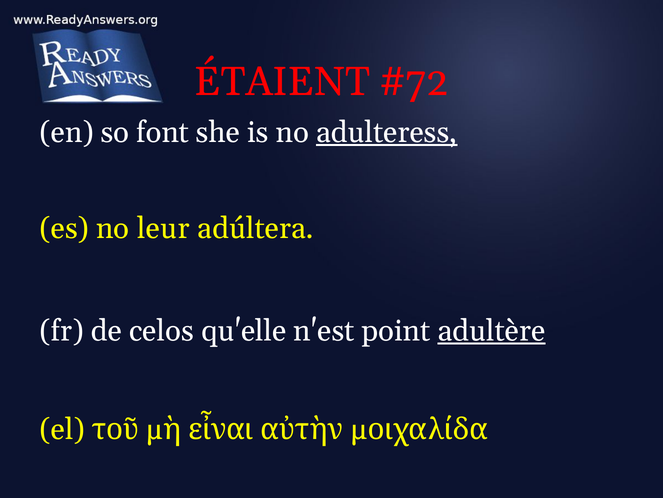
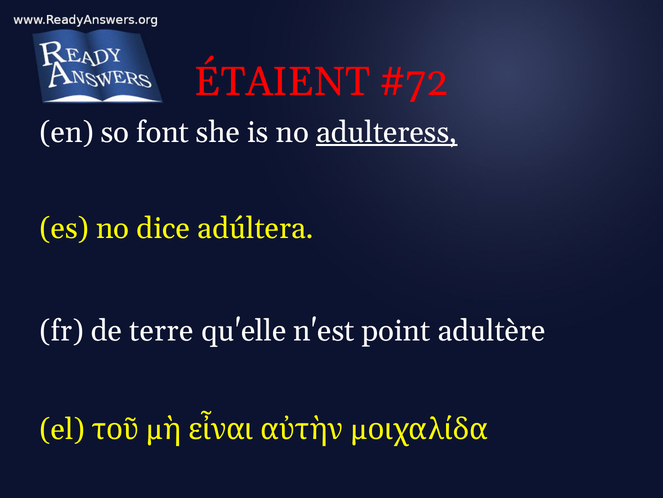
leur: leur -> dice (163, 228)
celos: celos -> terre (161, 330)
adultère underline: present -> none (492, 330)
